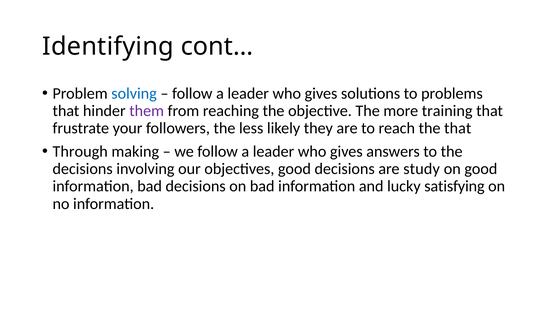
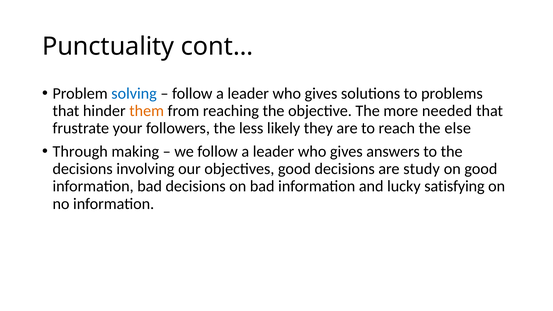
Identifying: Identifying -> Punctuality (108, 46)
them colour: purple -> orange (147, 111)
training: training -> needed (447, 111)
the that: that -> else (458, 128)
